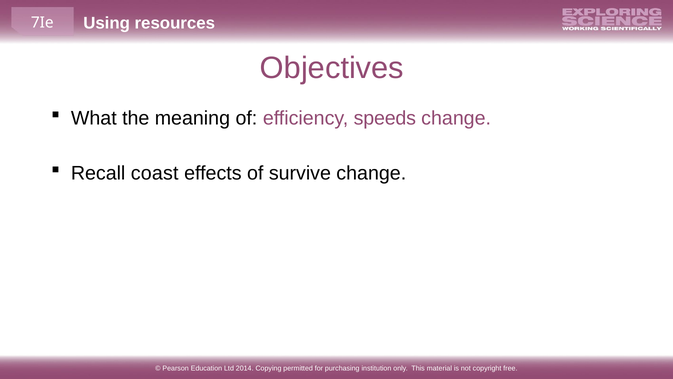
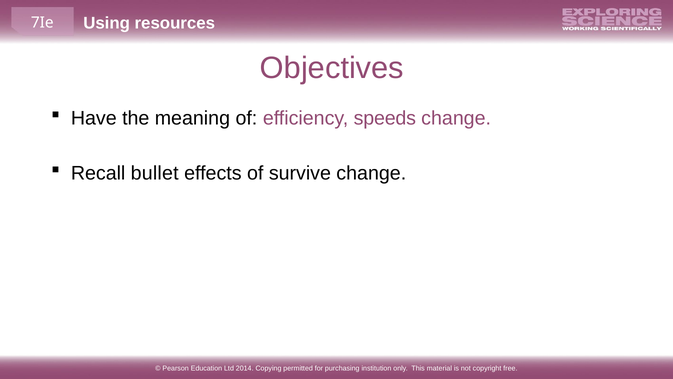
What: What -> Have (94, 118)
coast: coast -> bullet (155, 173)
